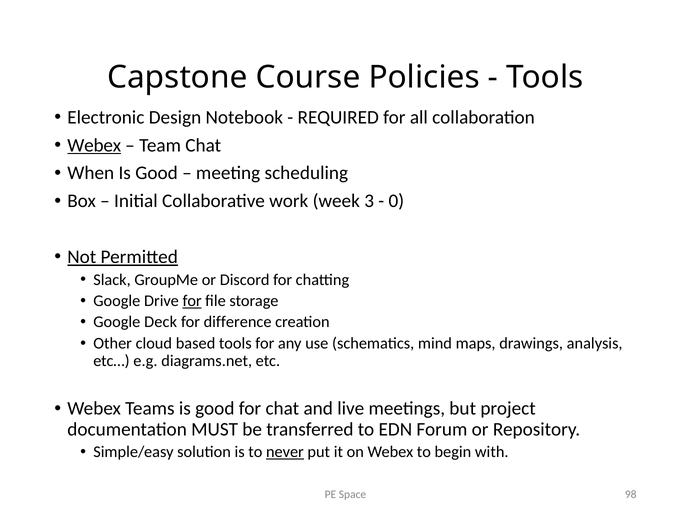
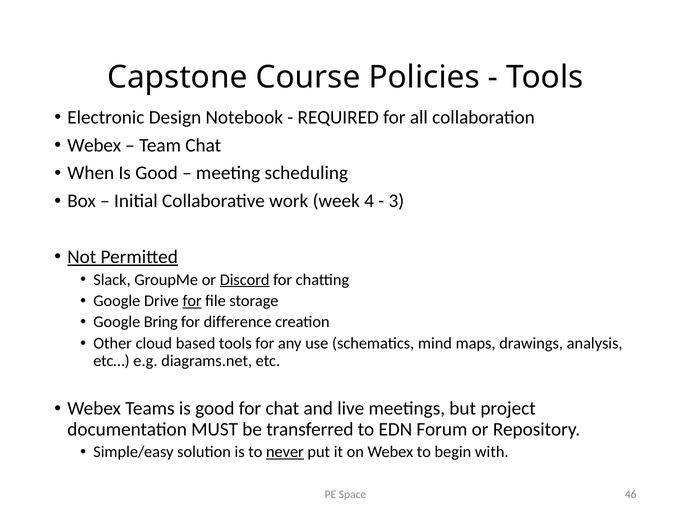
Webex underline: present -> none (94, 145)
3: 3 -> 4 (369, 201)
0: 0 -> 3 (396, 201)
Discord underline: none -> present (245, 280)
Deck: Deck -> Bring (161, 322)
98: 98 -> 46 (631, 495)
